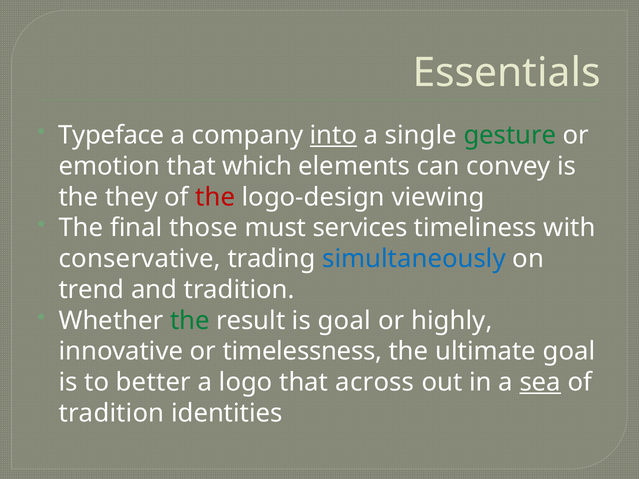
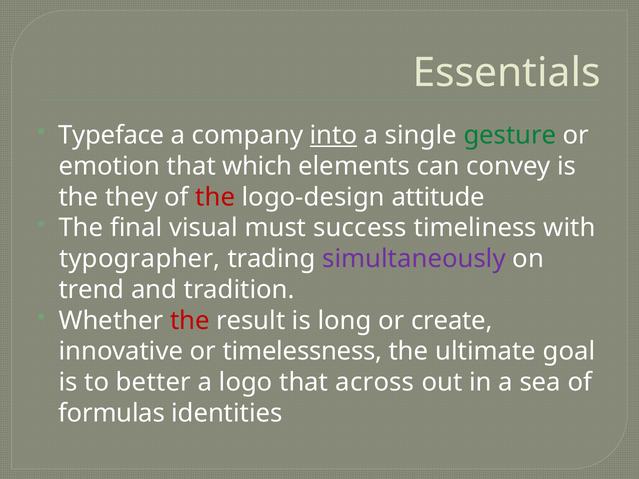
viewing: viewing -> attitude (438, 197)
those: those -> visual (204, 228)
services: services -> success (360, 228)
conservative: conservative -> typographer (140, 259)
simultaneously colour: blue -> purple (414, 259)
the colour: green -> red (190, 321)
is goal: goal -> long (345, 321)
highly: highly -> create (452, 321)
sea underline: present -> none (540, 383)
tradition: tradition -> formulas (112, 413)
